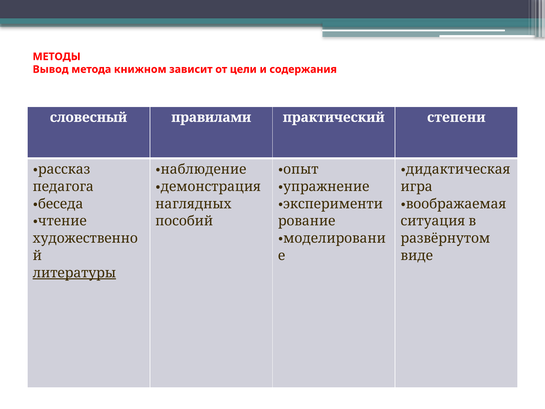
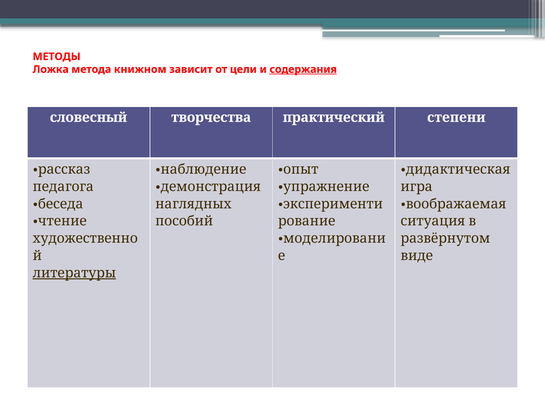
Вывод: Вывод -> Ложка (51, 69)
содержания underline: none -> present (303, 69)
правилами: правилами -> творчества (211, 117)
